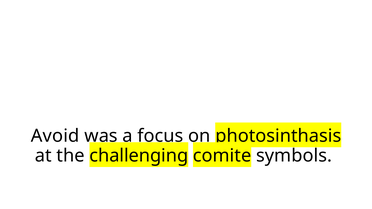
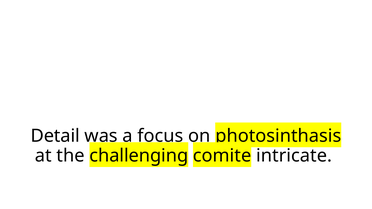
Avoid: Avoid -> Detail (55, 136)
symbols: symbols -> intricate (294, 156)
